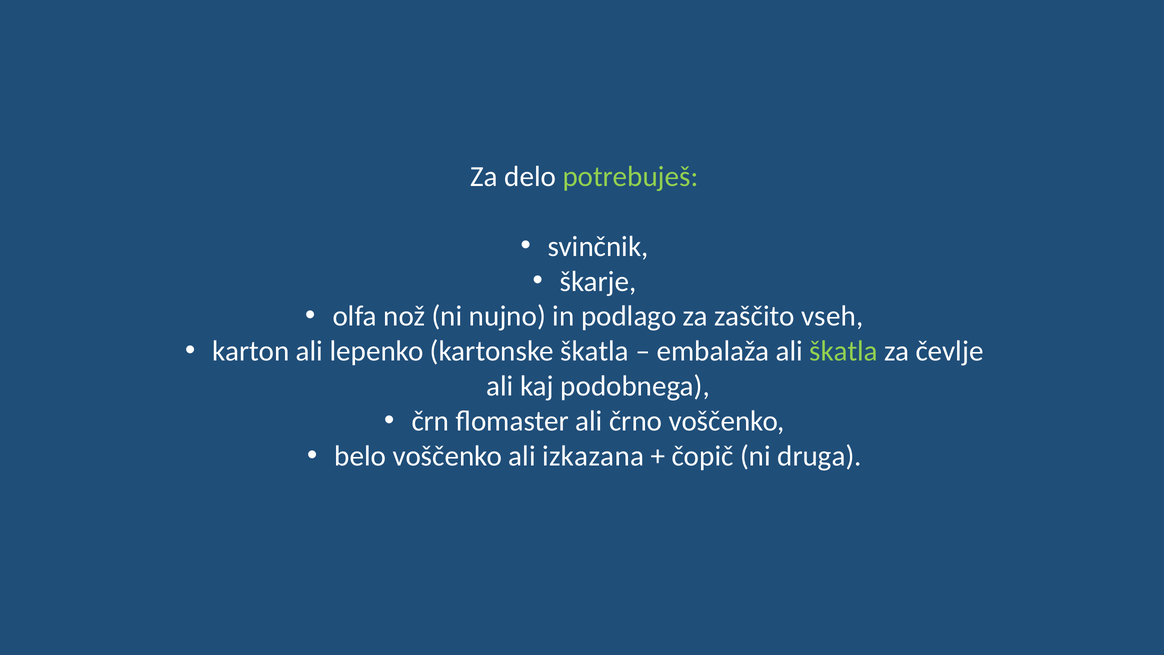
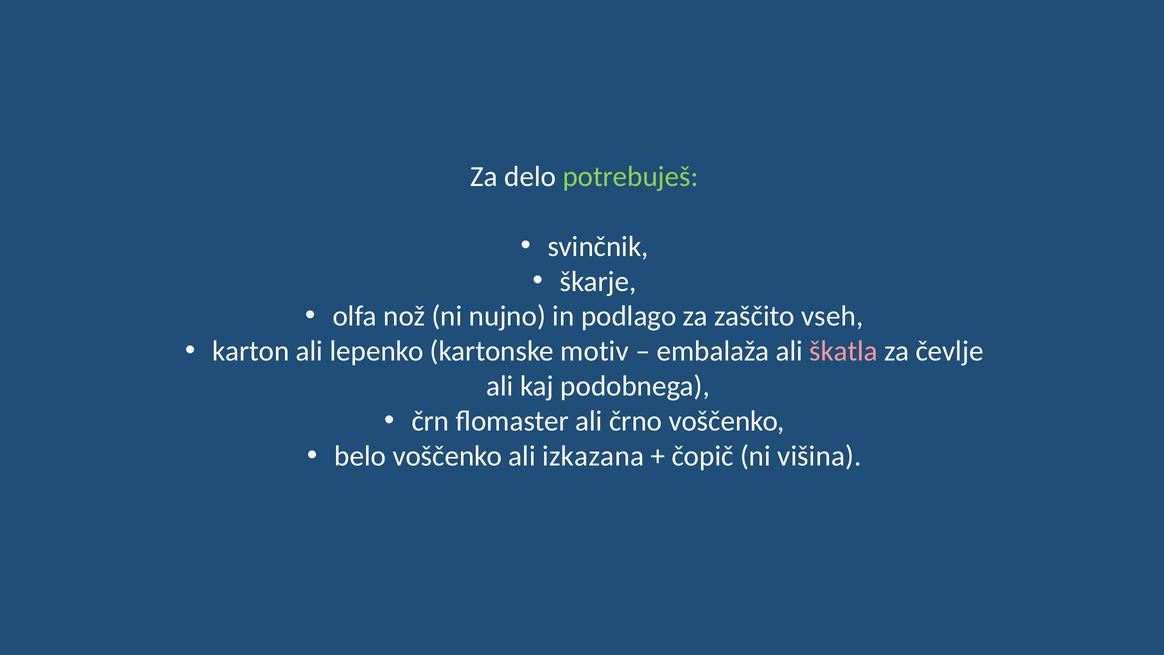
kartonske škatla: škatla -> motiv (595, 351)
škatla colour: light green -> pink (844, 351)
druga: druga -> višina (819, 456)
